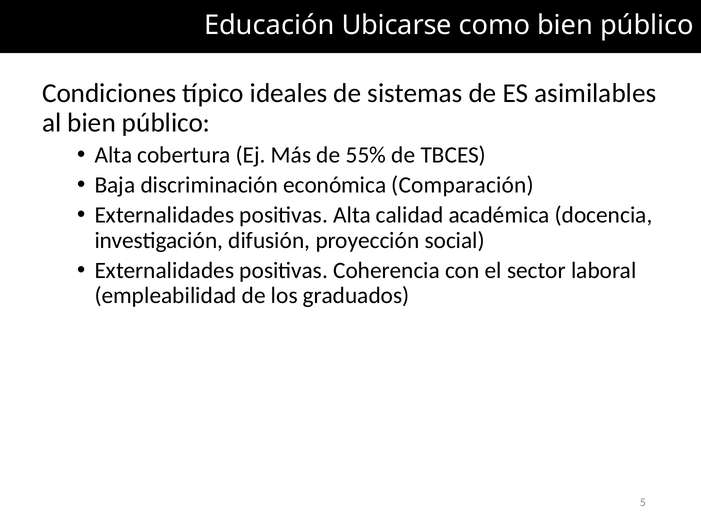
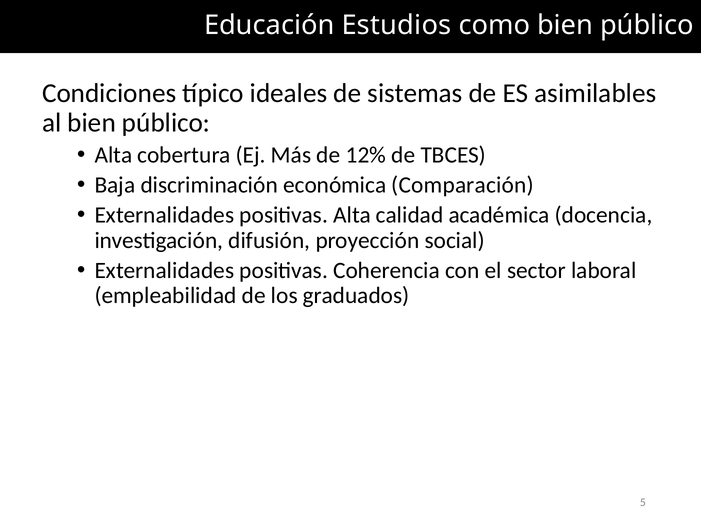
Ubicarse: Ubicarse -> Estudios (396, 25)
55%: 55% -> 12% (366, 155)
